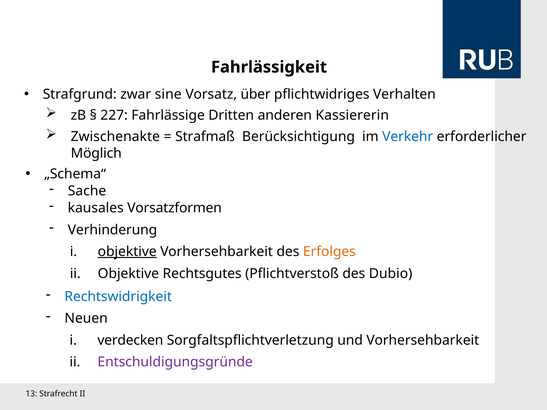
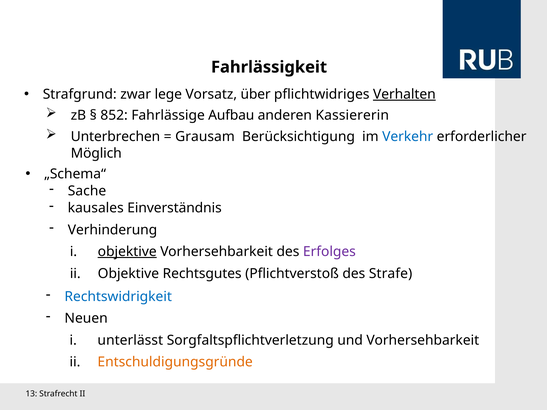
sine: sine -> lege (168, 94)
Verhalten underline: none -> present (404, 94)
227: 227 -> 852 (114, 115)
Dritten: Dritten -> Aufbau (231, 115)
Zwischenakte: Zwischenakte -> Unterbrechen (115, 137)
Strafmaß: Strafmaß -> Grausam (205, 137)
Vorsatzformen: Vorsatzformen -> Einverständnis (175, 208)
Erfolges colour: orange -> purple (329, 252)
Dubio: Dubio -> Strafe (391, 274)
verdecken: verdecken -> unterlässt (130, 340)
Entschuldigungsgründe colour: purple -> orange (175, 362)
